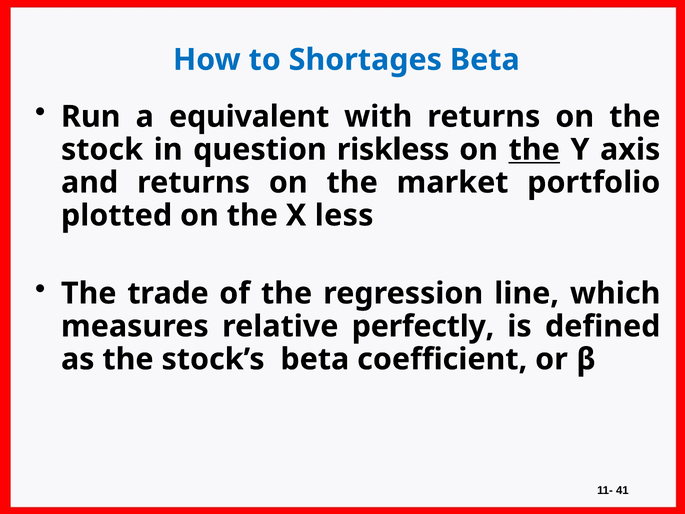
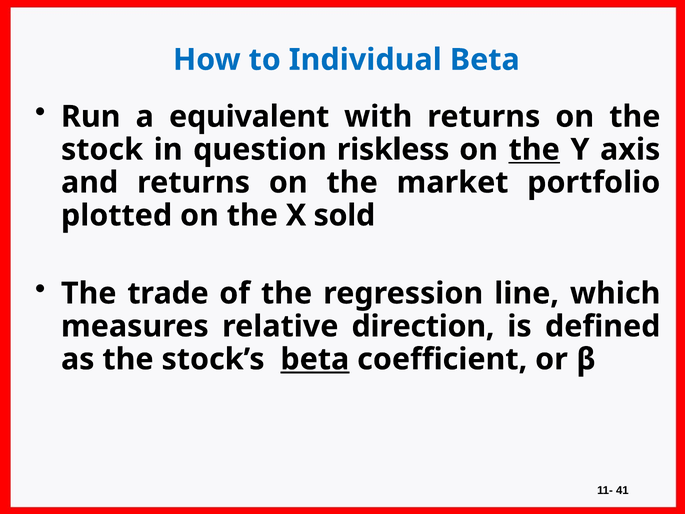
Shortages: Shortages -> Individual (365, 60)
less: less -> sold (344, 215)
perfectly: perfectly -> direction (423, 326)
beta underline: none -> present (315, 359)
